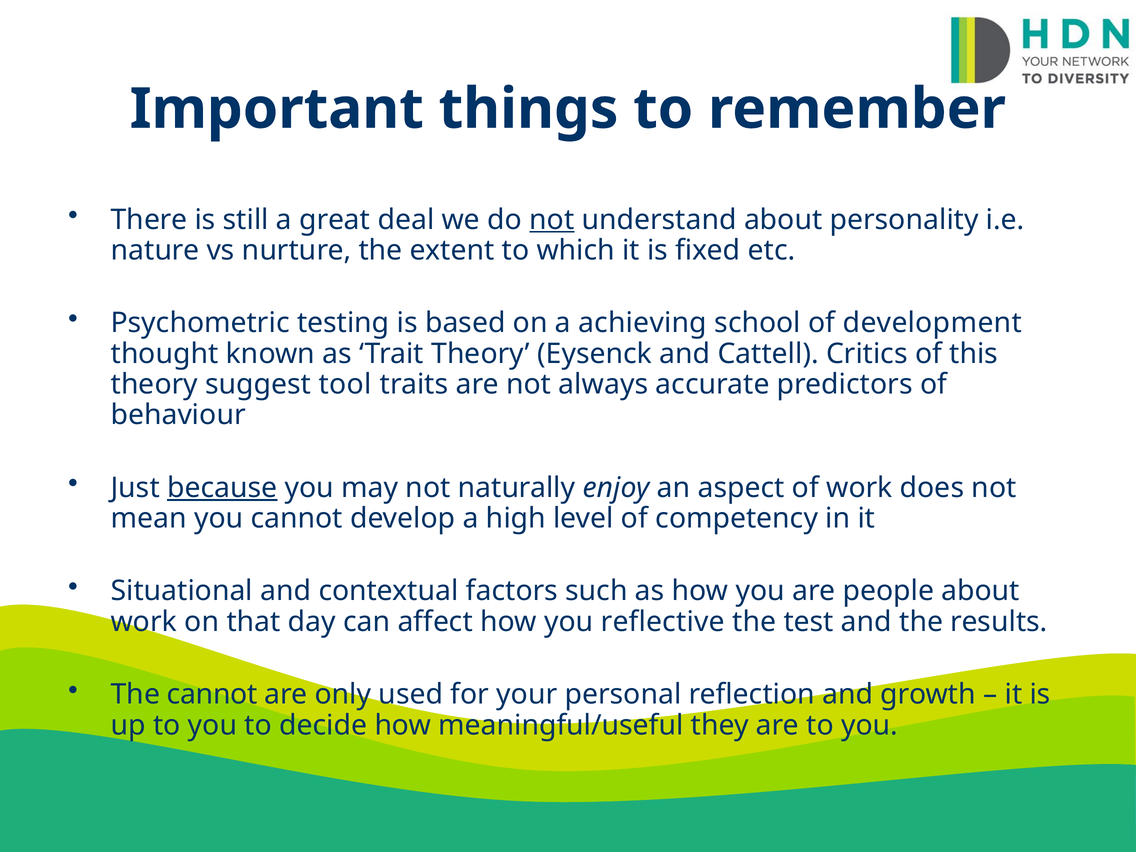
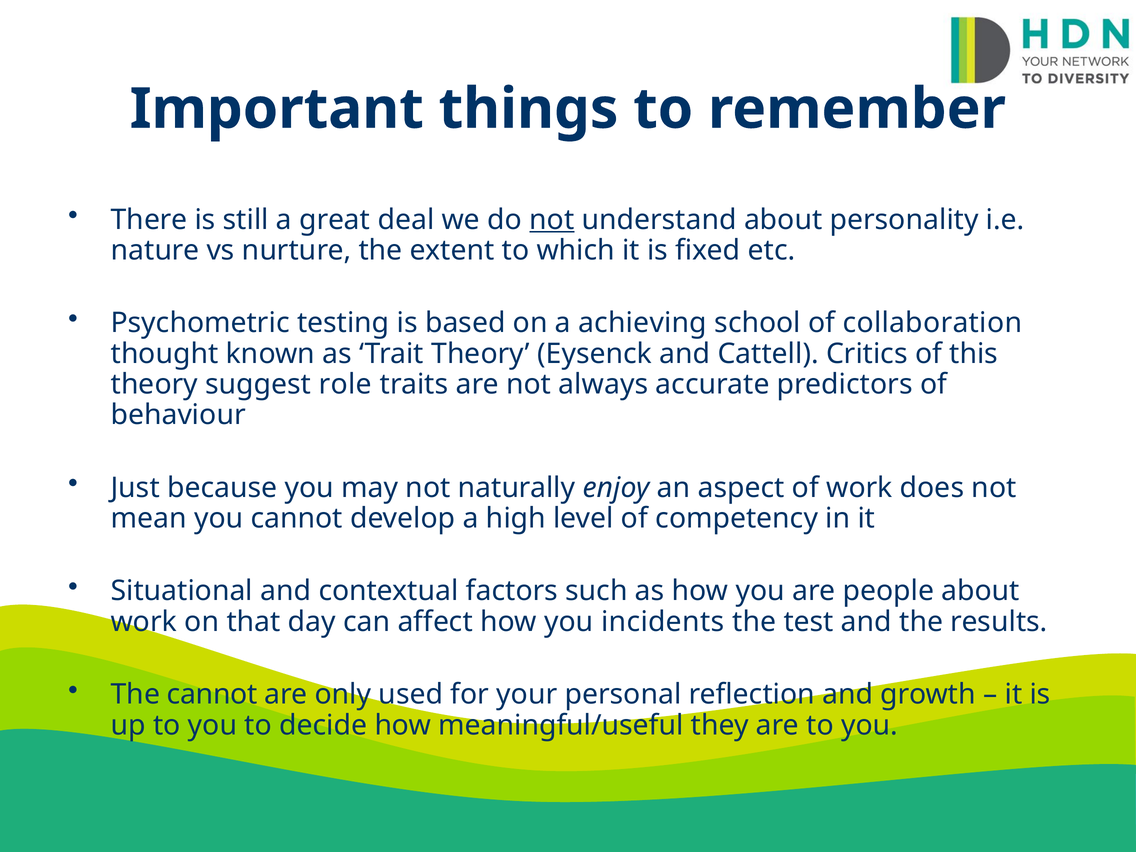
development: development -> collaboration (932, 323)
tool: tool -> role (345, 384)
because underline: present -> none (222, 488)
reflective: reflective -> incidents (663, 622)
